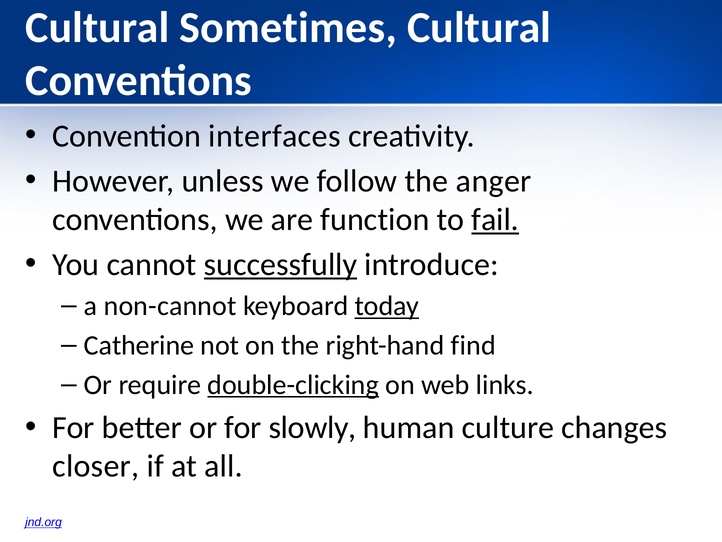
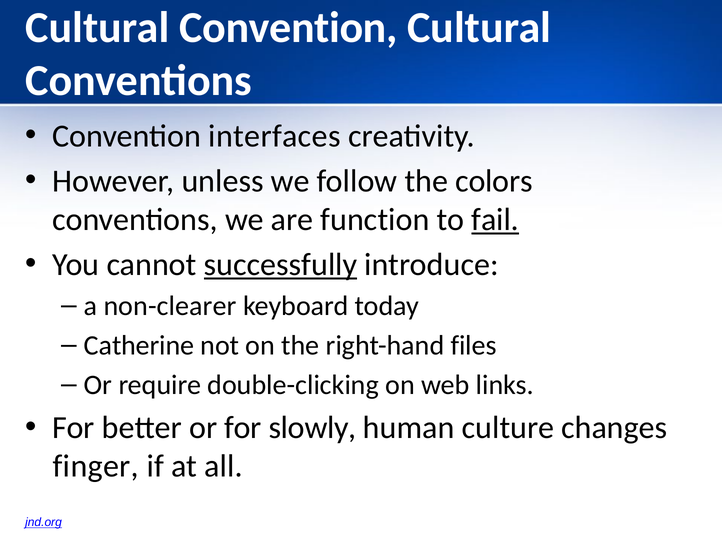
Cultural Sometimes: Sometimes -> Convention (288, 28)
anger: anger -> colors (494, 181)
non-cannot: non-cannot -> non-clearer (170, 306)
today underline: present -> none (387, 306)
find: find -> files (474, 345)
double-clicking underline: present -> none (293, 384)
closer: closer -> finger (96, 466)
